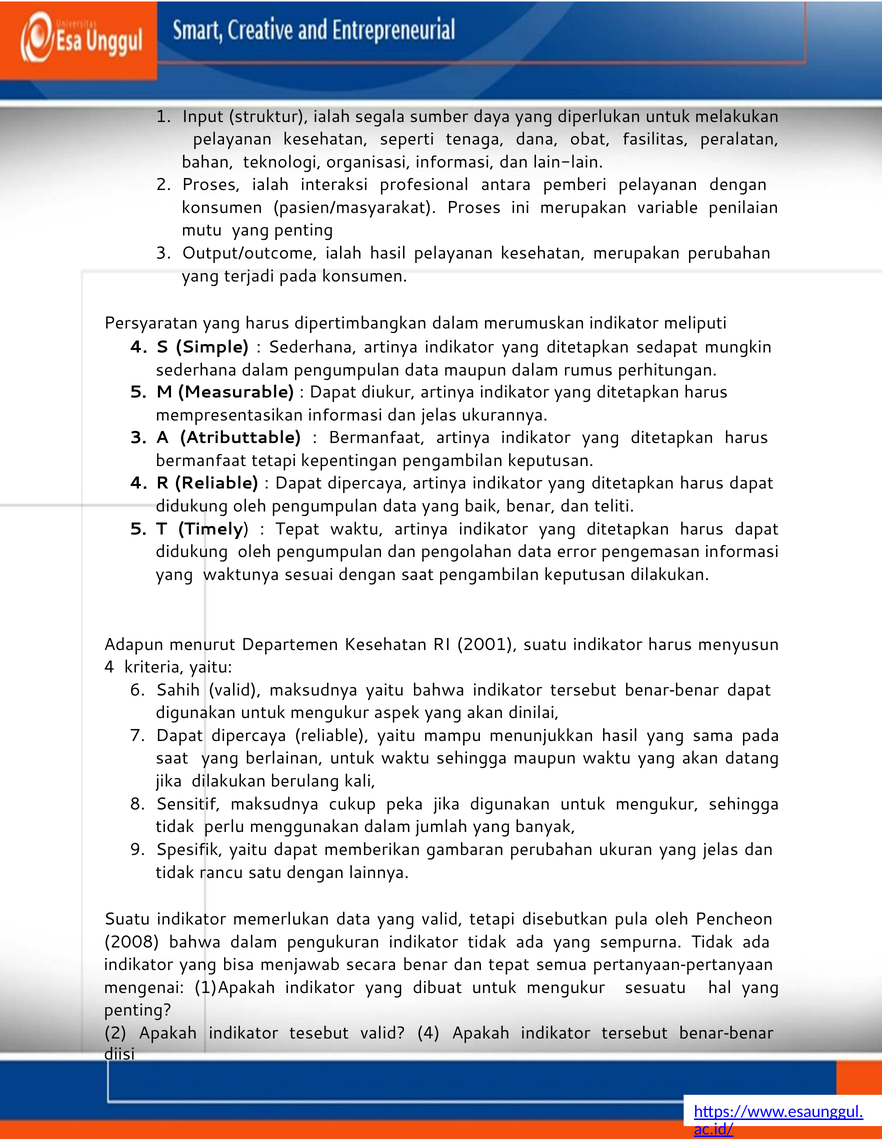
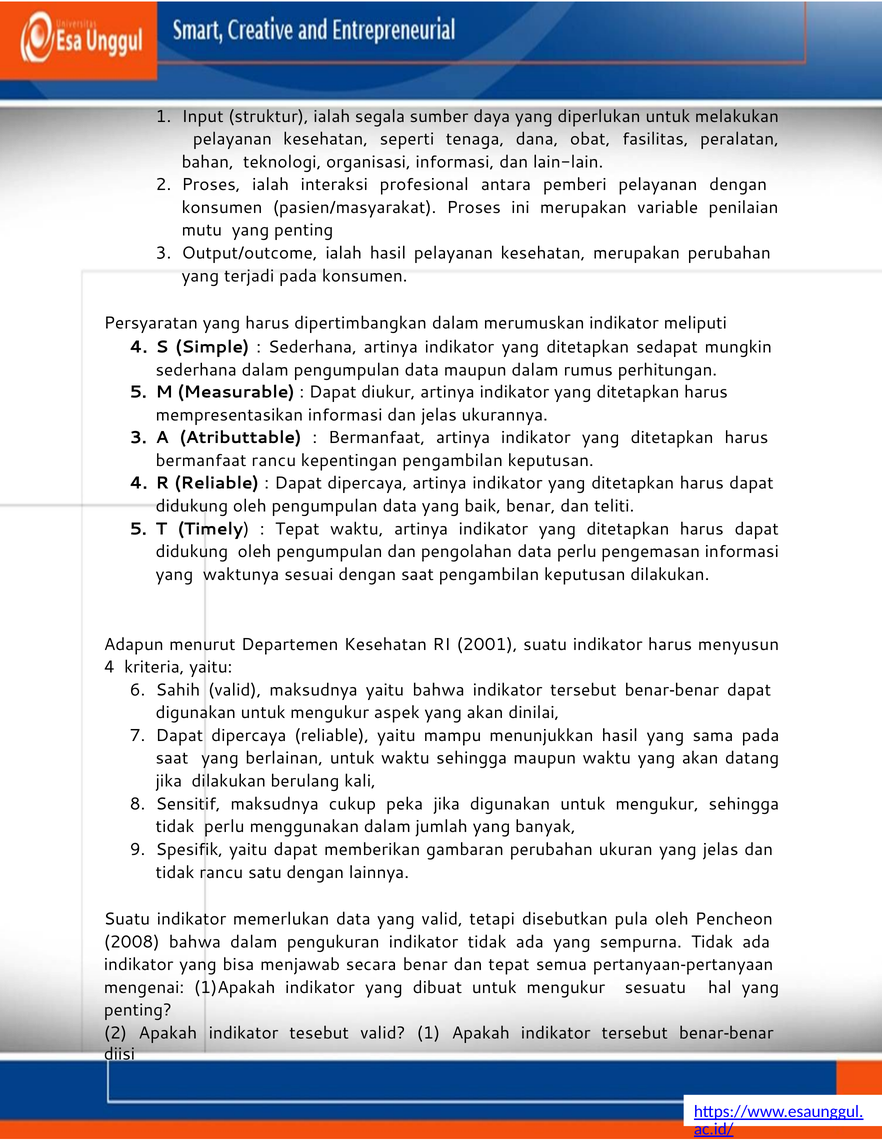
bermanfaat tetapi: tetapi -> rancu (274, 461)
data error: error -> perlu (577, 552)
valid 4: 4 -> 1 (428, 1034)
